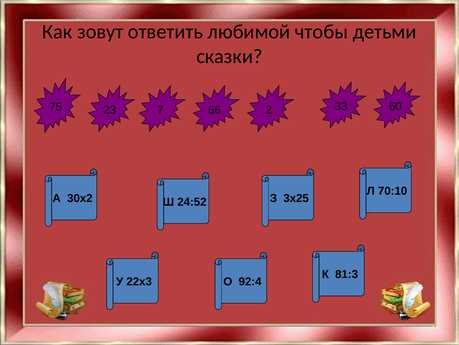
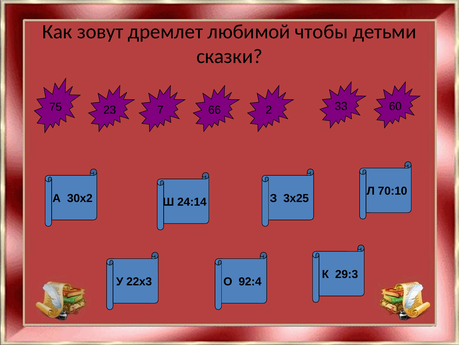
ответить: ответить -> дремлет (165, 32)
24:52: 24:52 -> 24:14 (192, 202)
81:3: 81:3 -> 29:3 (347, 274)
